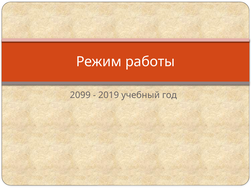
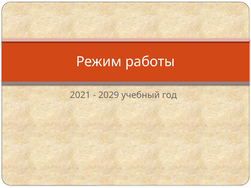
2099: 2099 -> 2021 (80, 95)
2019: 2019 -> 2029 (109, 95)
